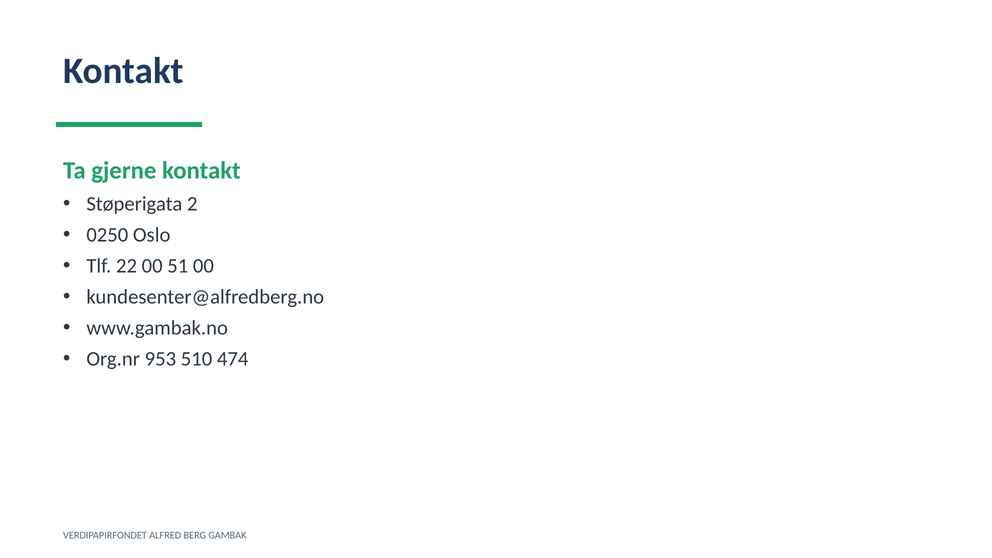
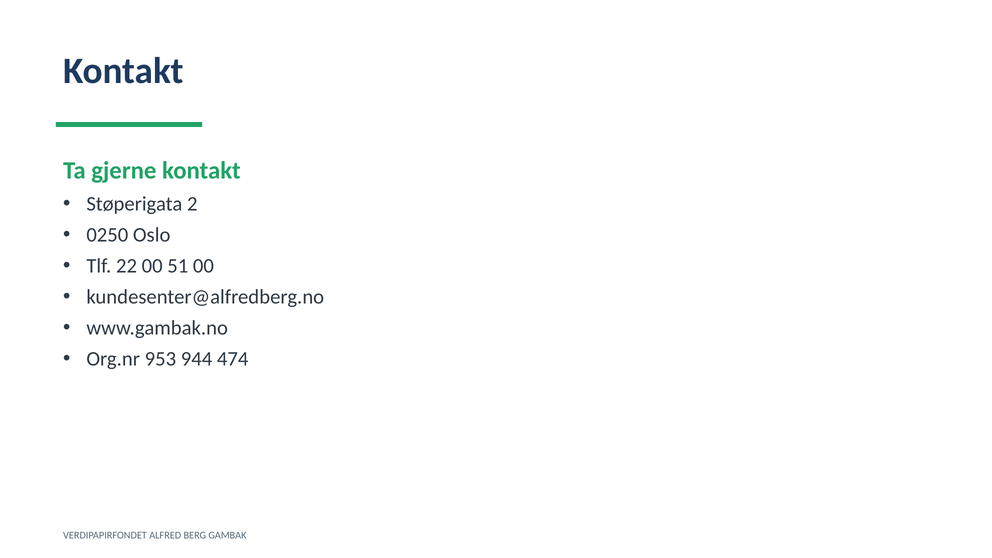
510: 510 -> 944 (197, 359)
